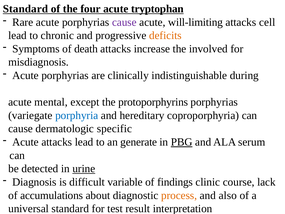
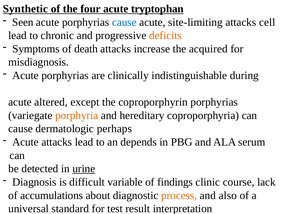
Standard: Standard -> Synthetic (25, 9)
Rare: Rare -> Seen (23, 22)
cause colour: purple -> blue (124, 22)
will-limiting: will-limiting -> site-limiting (195, 22)
involved: involved -> acquired (208, 49)
mental: mental -> altered (51, 102)
protoporphyrins: protoporphyrins -> coproporphyrin (153, 102)
porphyria colour: blue -> orange (77, 115)
specific: specific -> perhaps (114, 129)
generate: generate -> depends (139, 142)
PBG underline: present -> none (182, 142)
